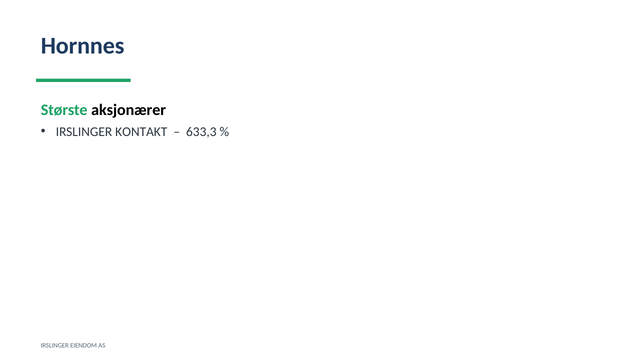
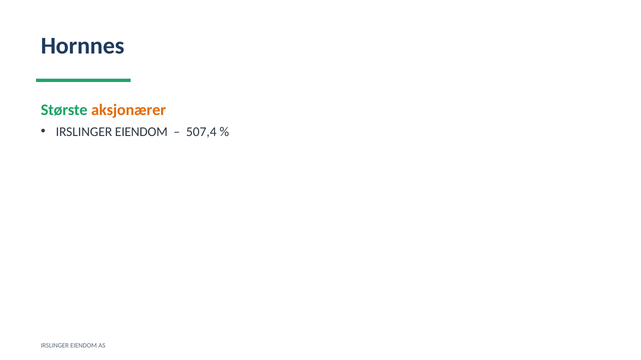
aksjonærer colour: black -> orange (129, 110)
KONTAKT: KONTAKT -> EIENDOM (141, 132)
633,3: 633,3 -> 507,4 (201, 132)
